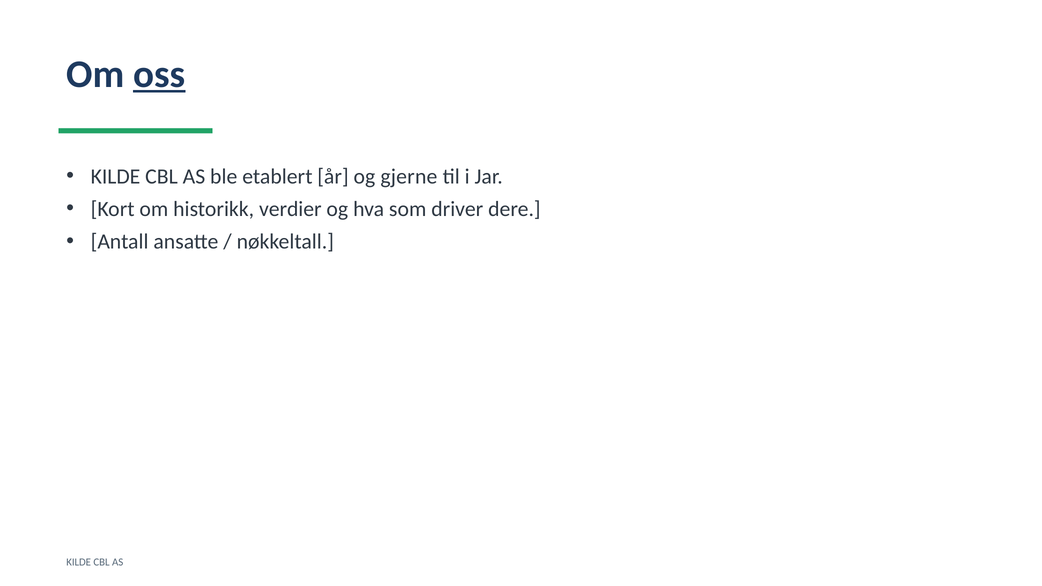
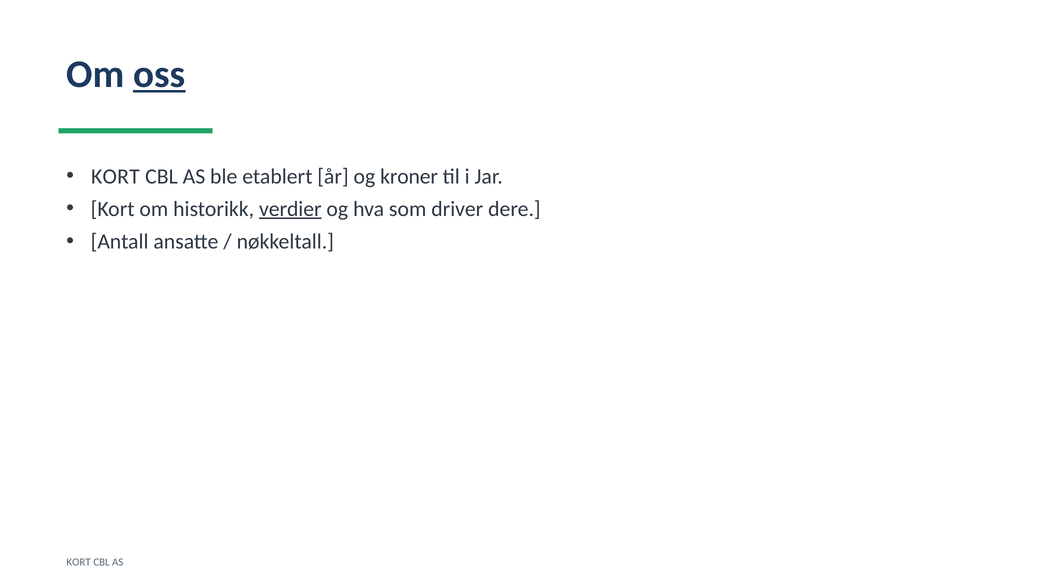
KILDE: KILDE -> KORT (115, 176)
gjerne: gjerne -> kroner (409, 176)
verdier underline: none -> present (290, 209)
KILDE: KILDE -> KORT (79, 562)
